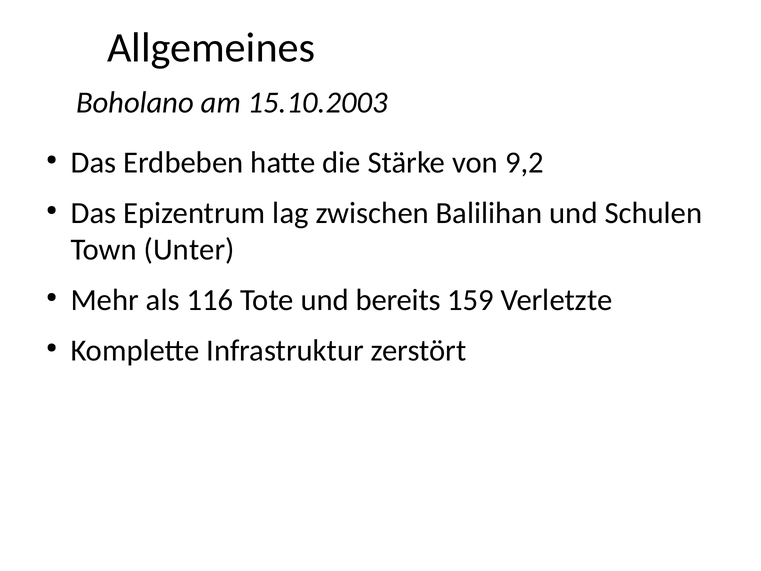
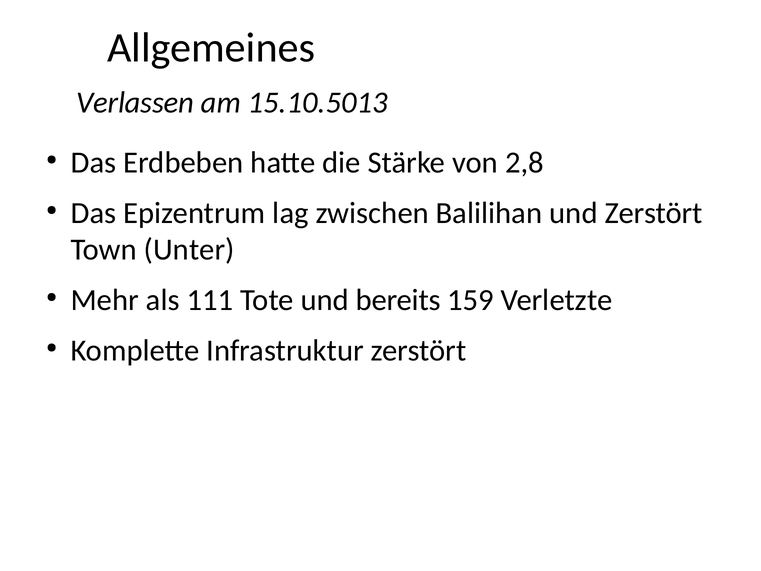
Boholano: Boholano -> Verlassen (135, 102)
15.10.2003: 15.10.2003 -> 15.10.5013 (318, 102)
9,2: 9,2 -> 2,8 (524, 162)
und Schulen: Schulen -> Zerstört (654, 213)
116: 116 -> 111 (210, 300)
